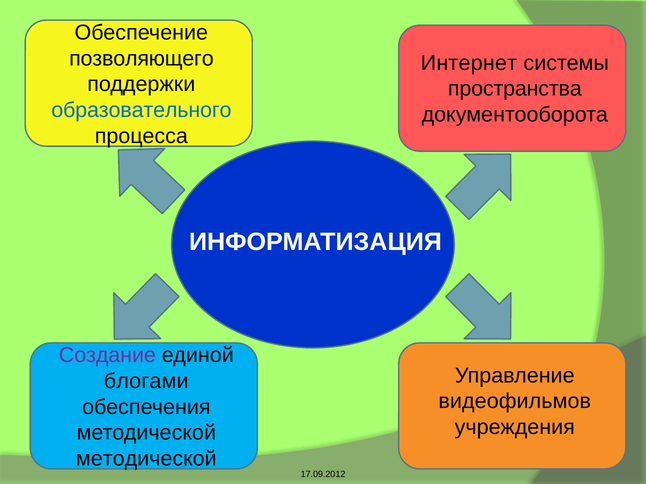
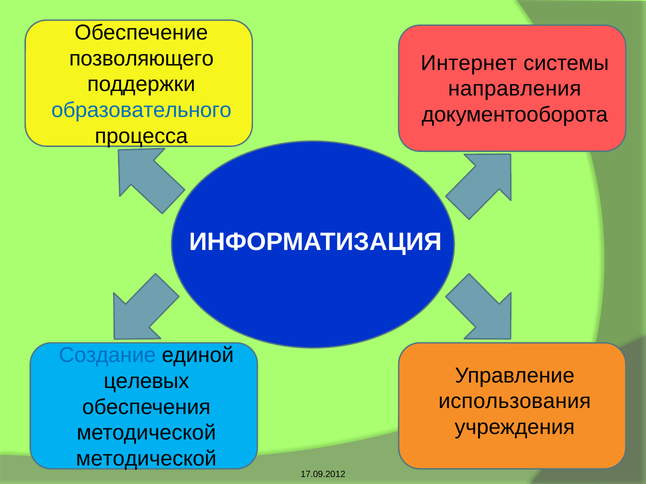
пространства: пространства -> направления (515, 89)
Создание colour: purple -> blue (107, 356)
блогами: блогами -> целевых (146, 382)
видеофильмов: видеофильмов -> использования (515, 402)
